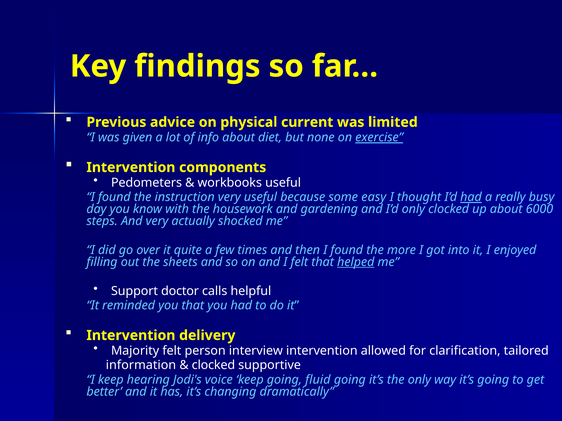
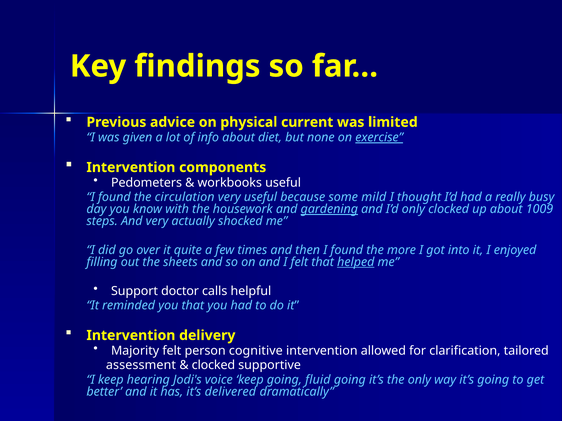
instruction: instruction -> circulation (185, 197)
easy: easy -> mild (374, 197)
had underline: present -> none (471, 197)
gardening underline: none -> present (329, 209)
6000: 6000 -> 1009 (539, 209)
interview: interview -> cognitive (256, 351)
information: information -> assessment (141, 366)
changing: changing -> delivered (230, 392)
